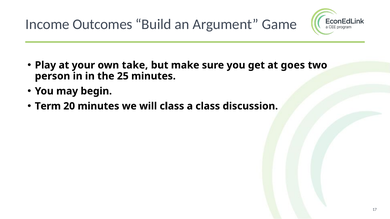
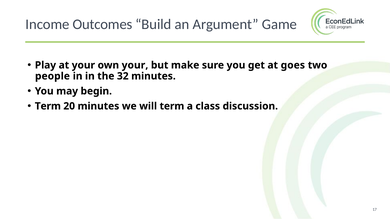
own take: take -> your (135, 65)
person: person -> people (52, 76)
25: 25 -> 32 (123, 76)
will class: class -> term (172, 106)
